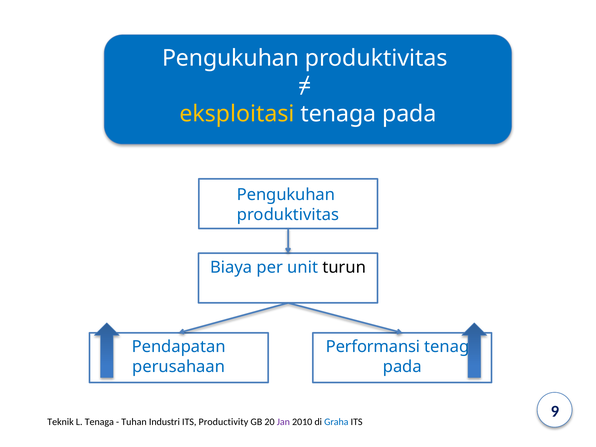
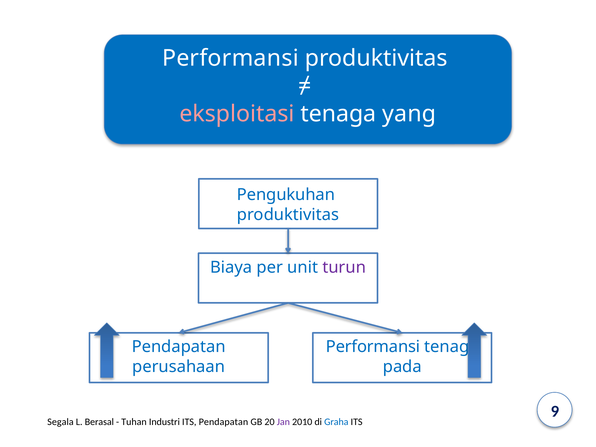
Pengukuhan: Pengukuhan -> Performansi (230, 58)
eksploitasi colour: yellow -> pink (237, 114)
pada: pada -> yang (409, 114)
turun colour: black -> purple (344, 267)
Teknik: Teknik -> Segala (60, 422)
L Tenaga: Tenaga -> Berasal (99, 422)
ITS Productivity: Productivity -> Pendapatan (223, 422)
